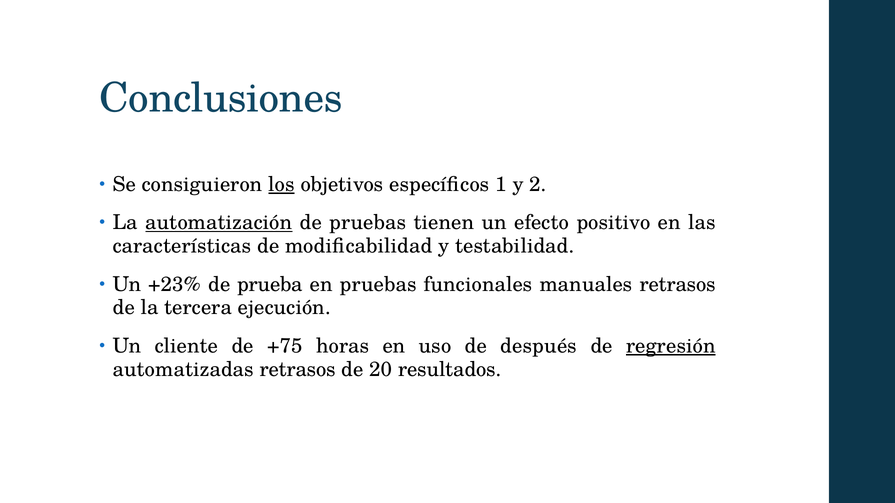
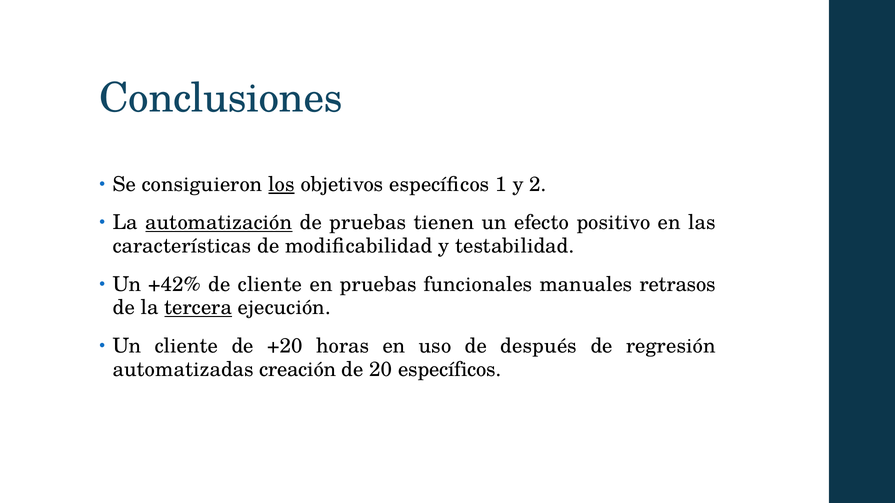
+23%: +23% -> +42% (175, 285)
de prueba: prueba -> cliente (270, 285)
tercera underline: none -> present (198, 308)
+75: +75 -> +20 (285, 346)
regresión underline: present -> none (671, 346)
automatizadas retrasos: retrasos -> creación (298, 370)
20 resultados: resultados -> específicos (450, 370)
